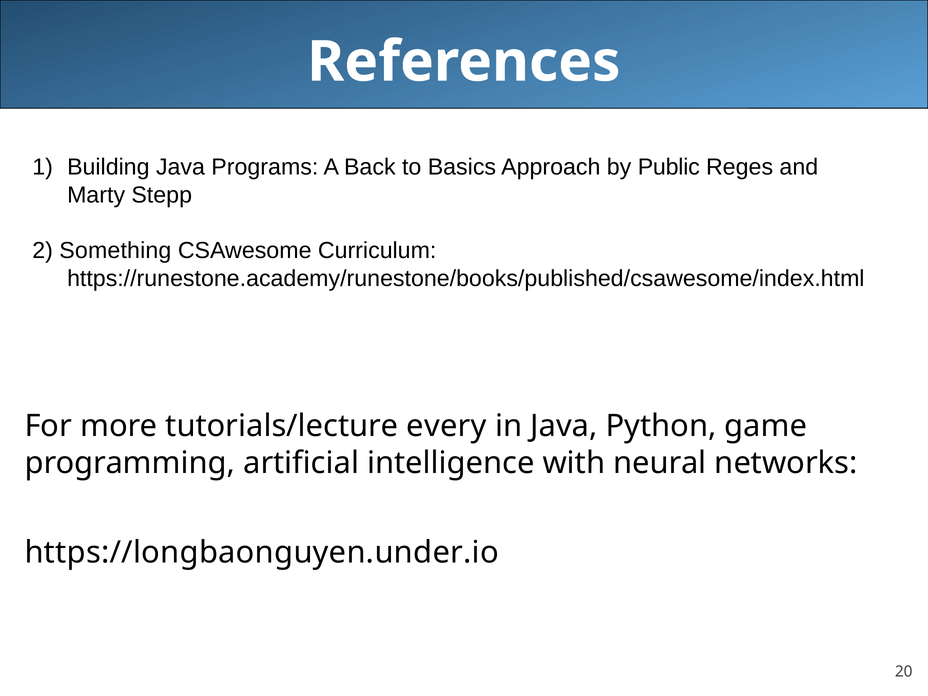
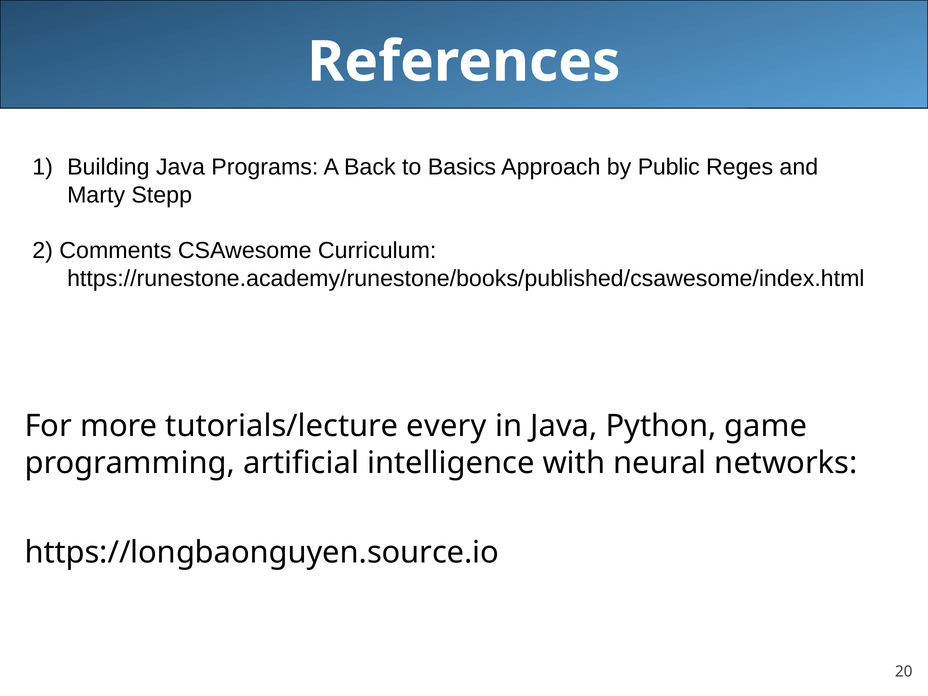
Something: Something -> Comments (115, 251)
https://longbaonguyen.under.io: https://longbaonguyen.under.io -> https://longbaonguyen.source.io (262, 553)
